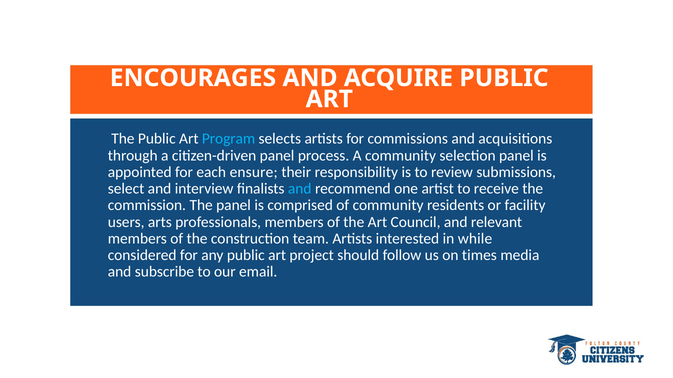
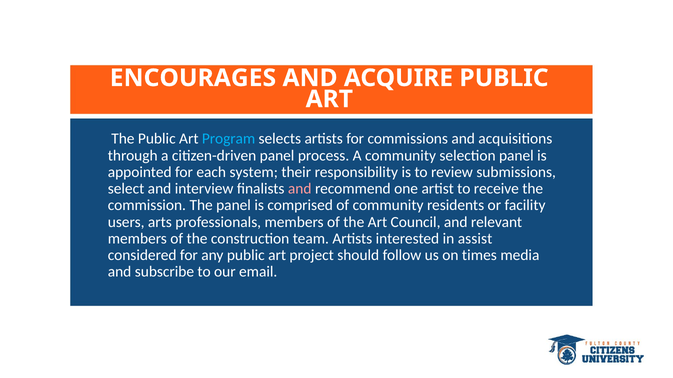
ensure: ensure -> system (254, 172)
and colour: light blue -> pink (300, 189)
while: while -> assist (475, 239)
